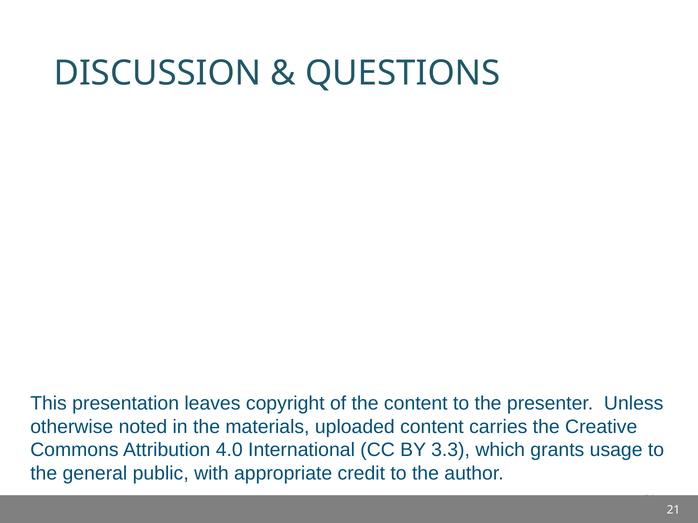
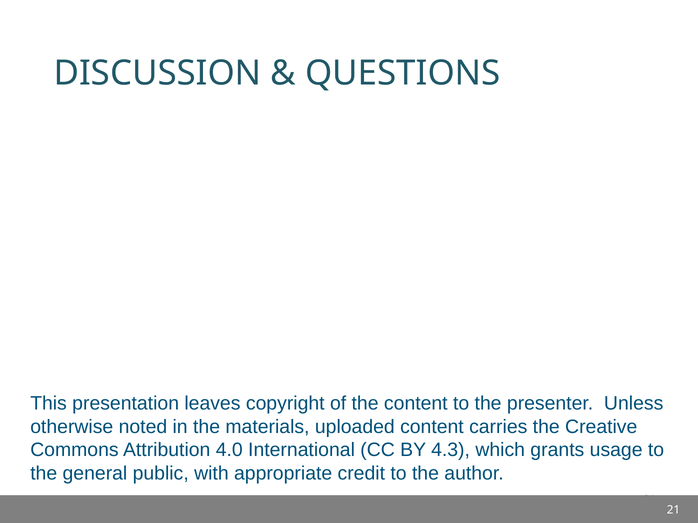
3.3: 3.3 -> 4.3 (451, 450)
